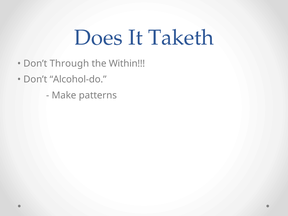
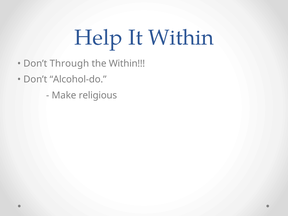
Does: Does -> Help (98, 38)
It Taketh: Taketh -> Within (181, 38)
patterns: patterns -> religious (98, 95)
